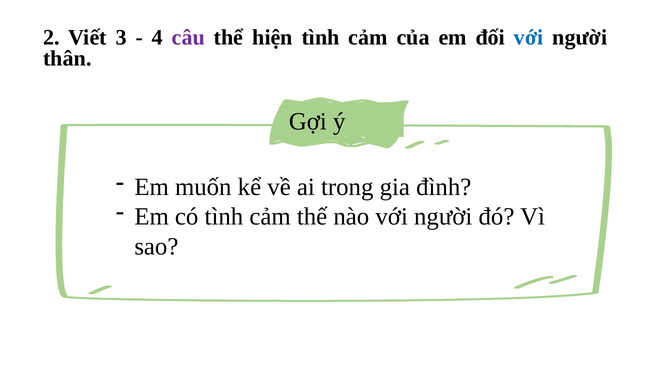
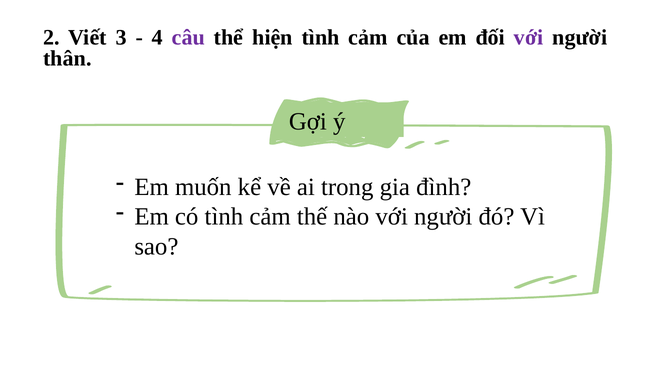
với colour: blue -> purple (529, 38)
